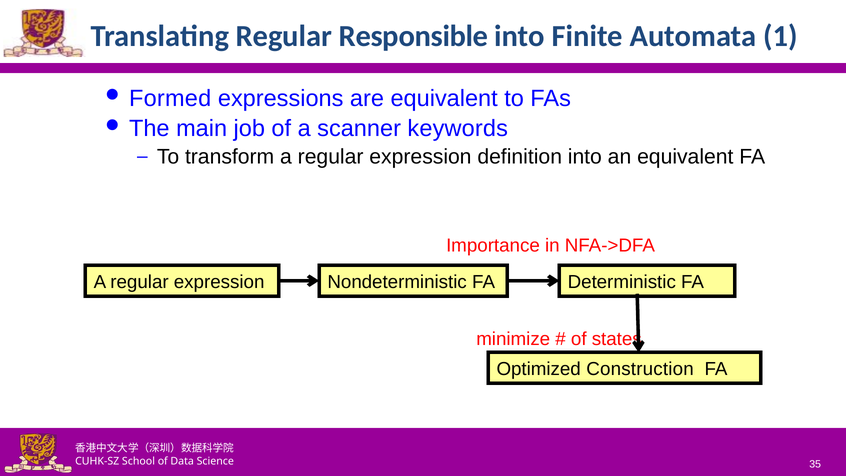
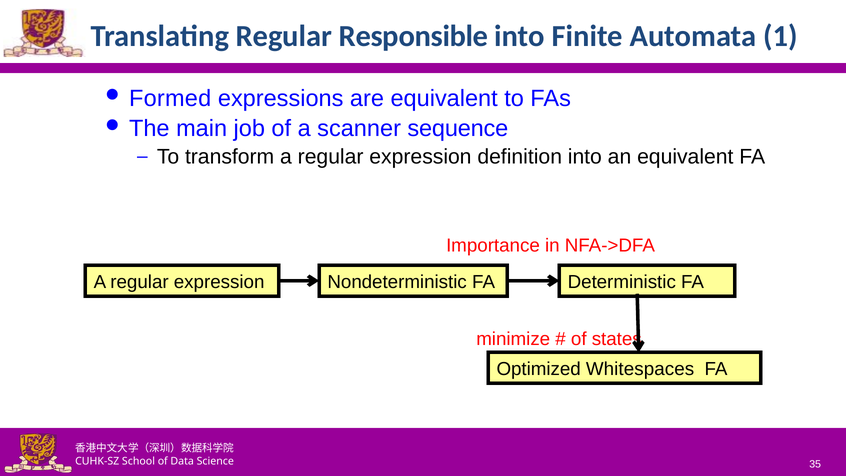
keywords: keywords -> sequence (458, 128)
Construction: Construction -> Whitespaces (640, 369)
